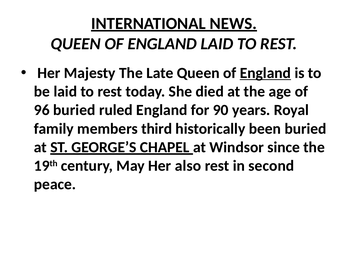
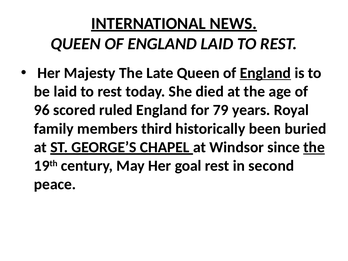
96 buried: buried -> scored (74, 110)
90: 90 -> 79 (221, 110)
the underline: none -> present (314, 147)
also: also -> goal (188, 166)
